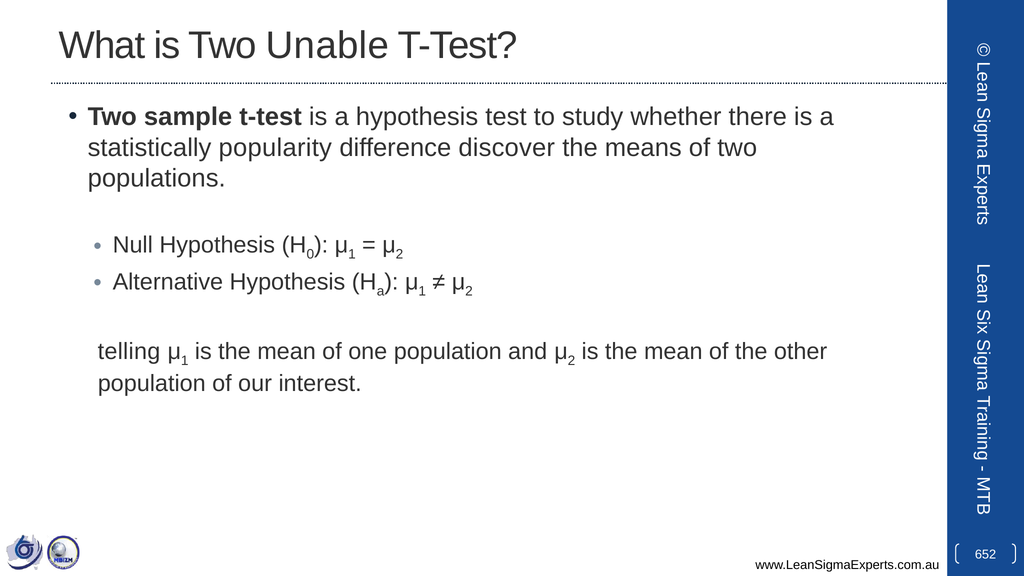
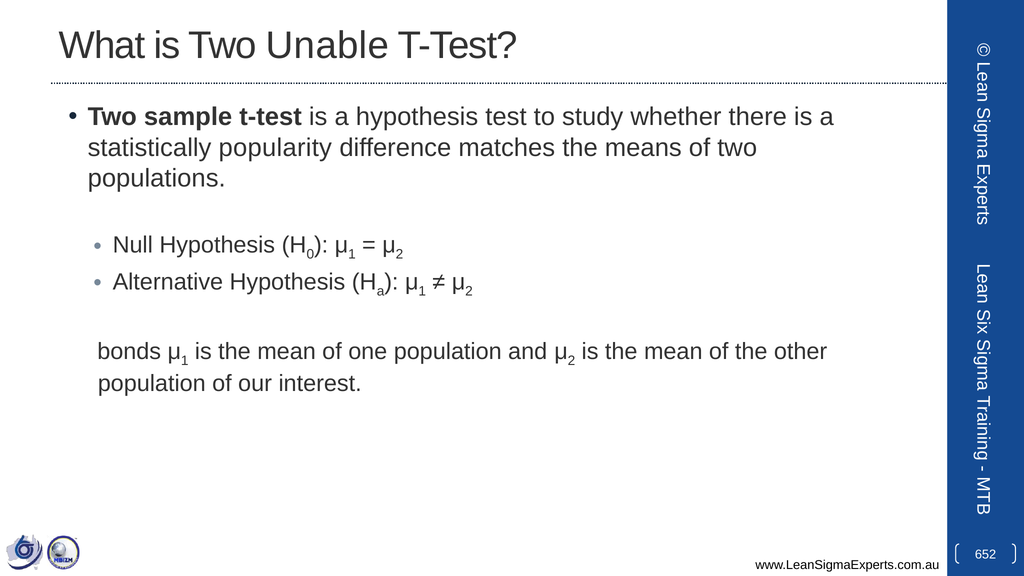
discover: discover -> matches (507, 148)
telling: telling -> bonds (129, 351)
